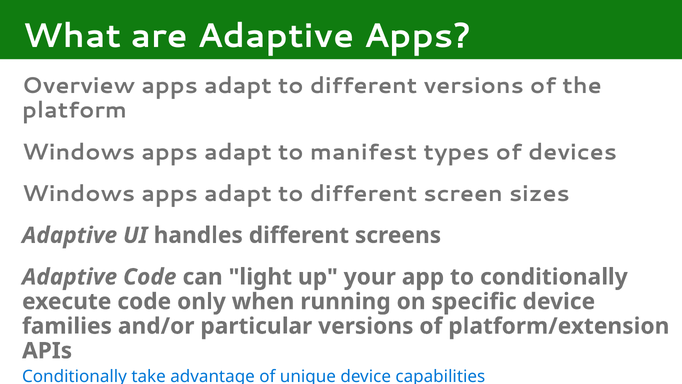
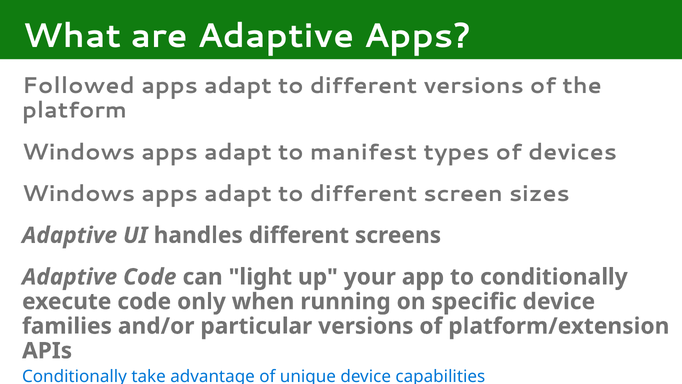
Overview: Overview -> Followed (78, 86)
